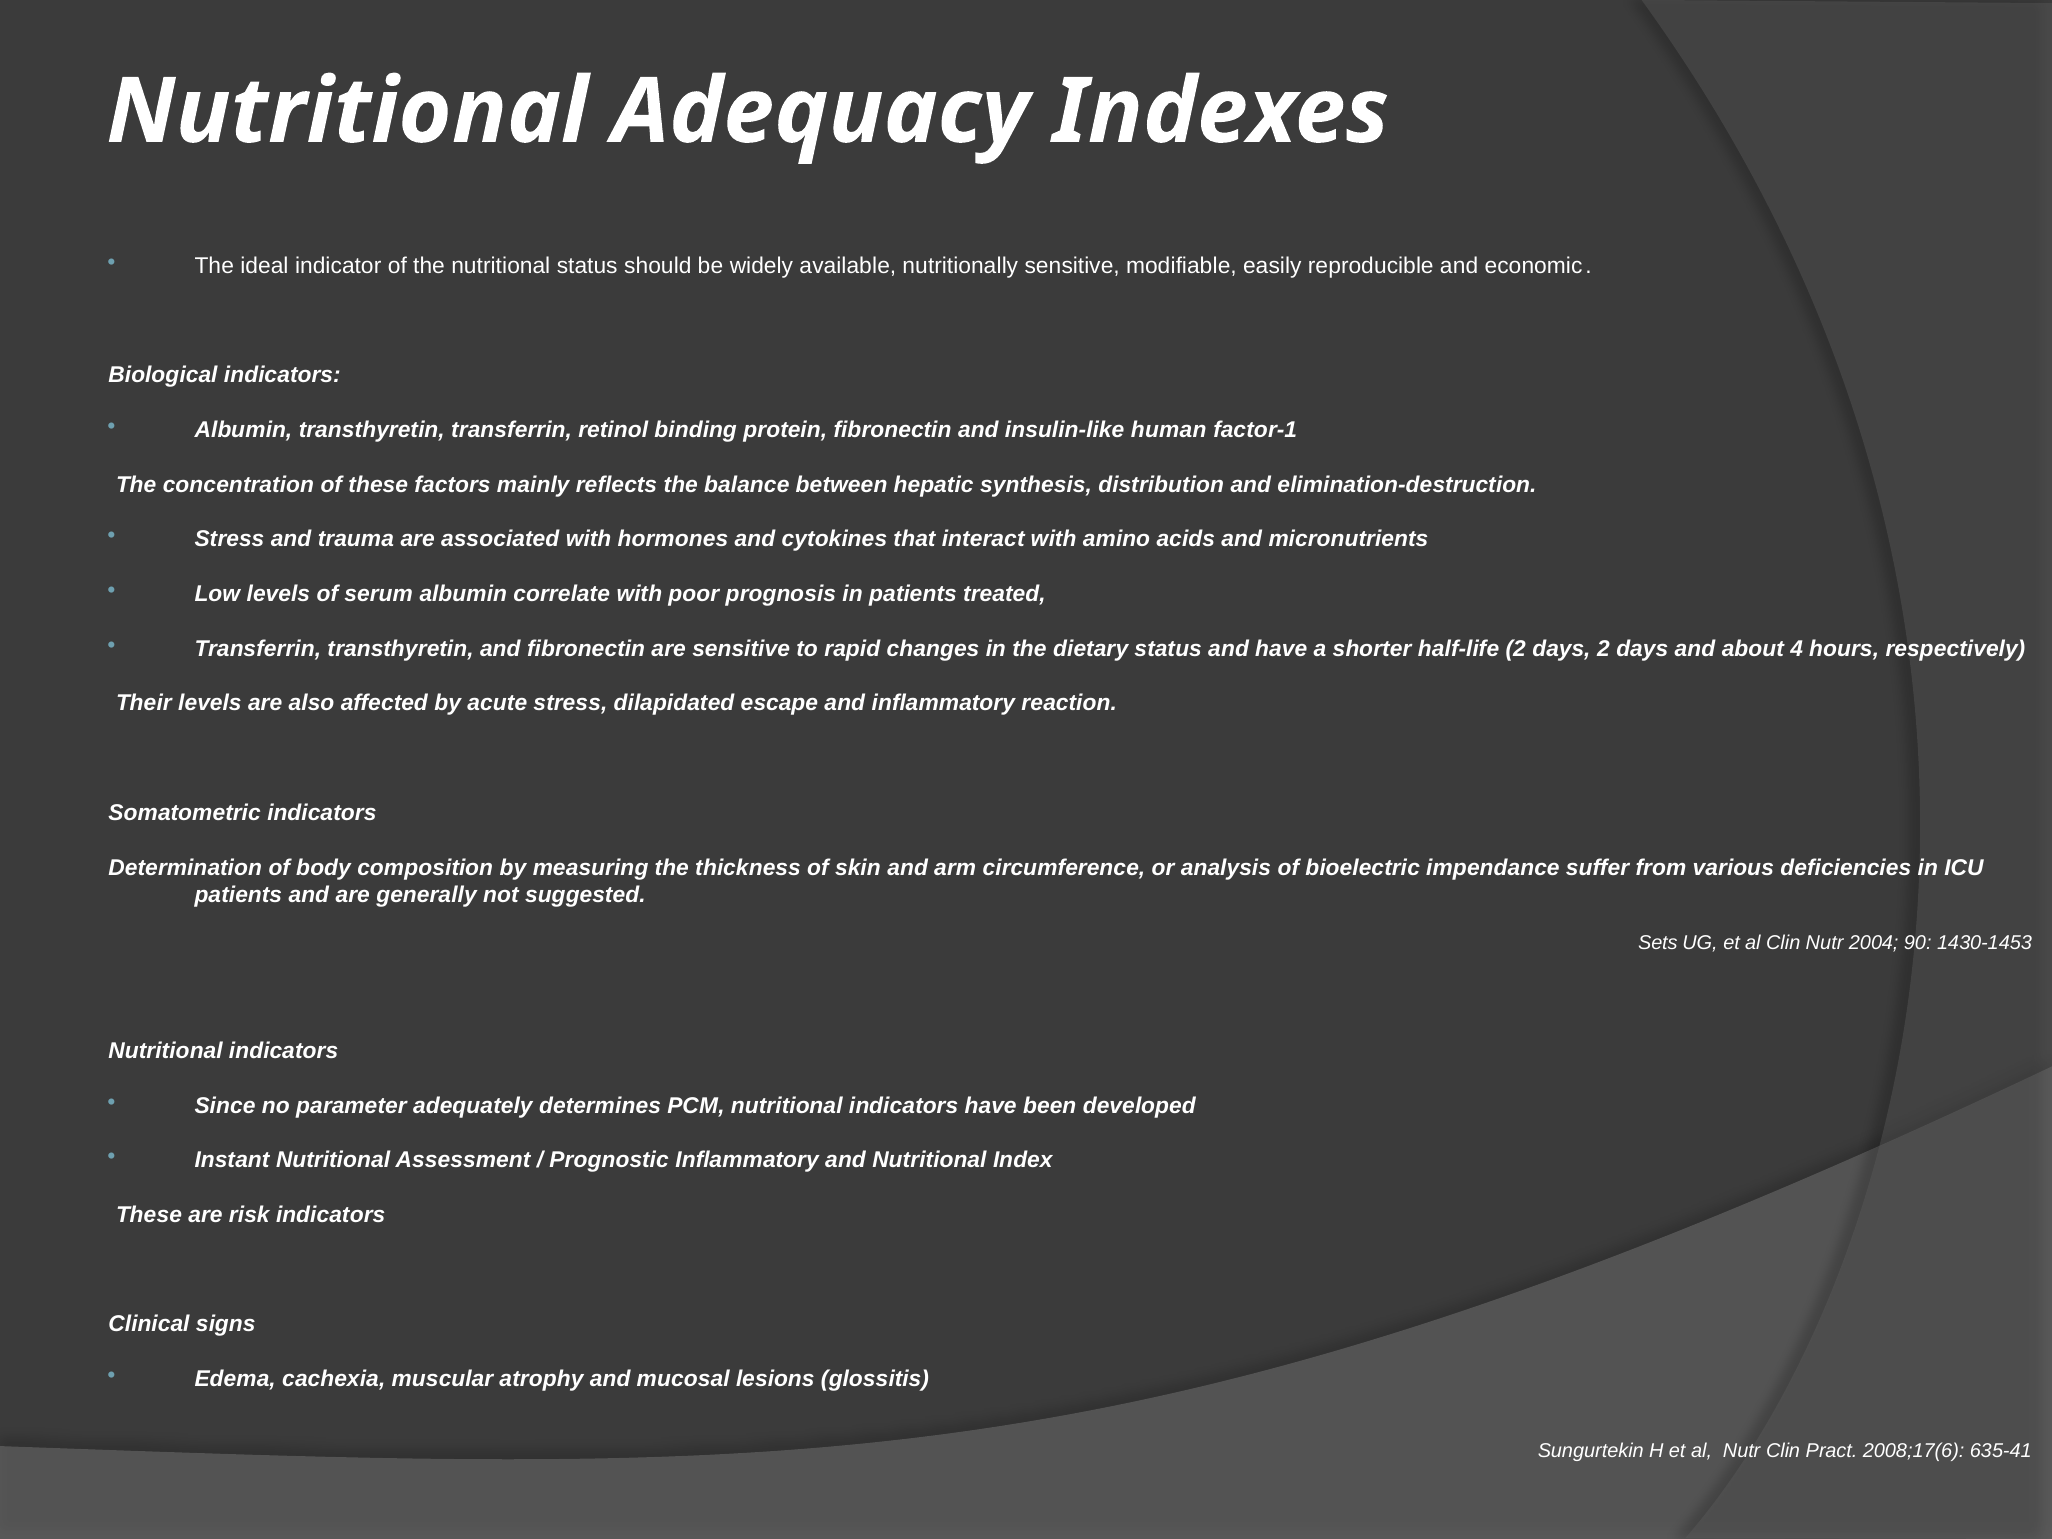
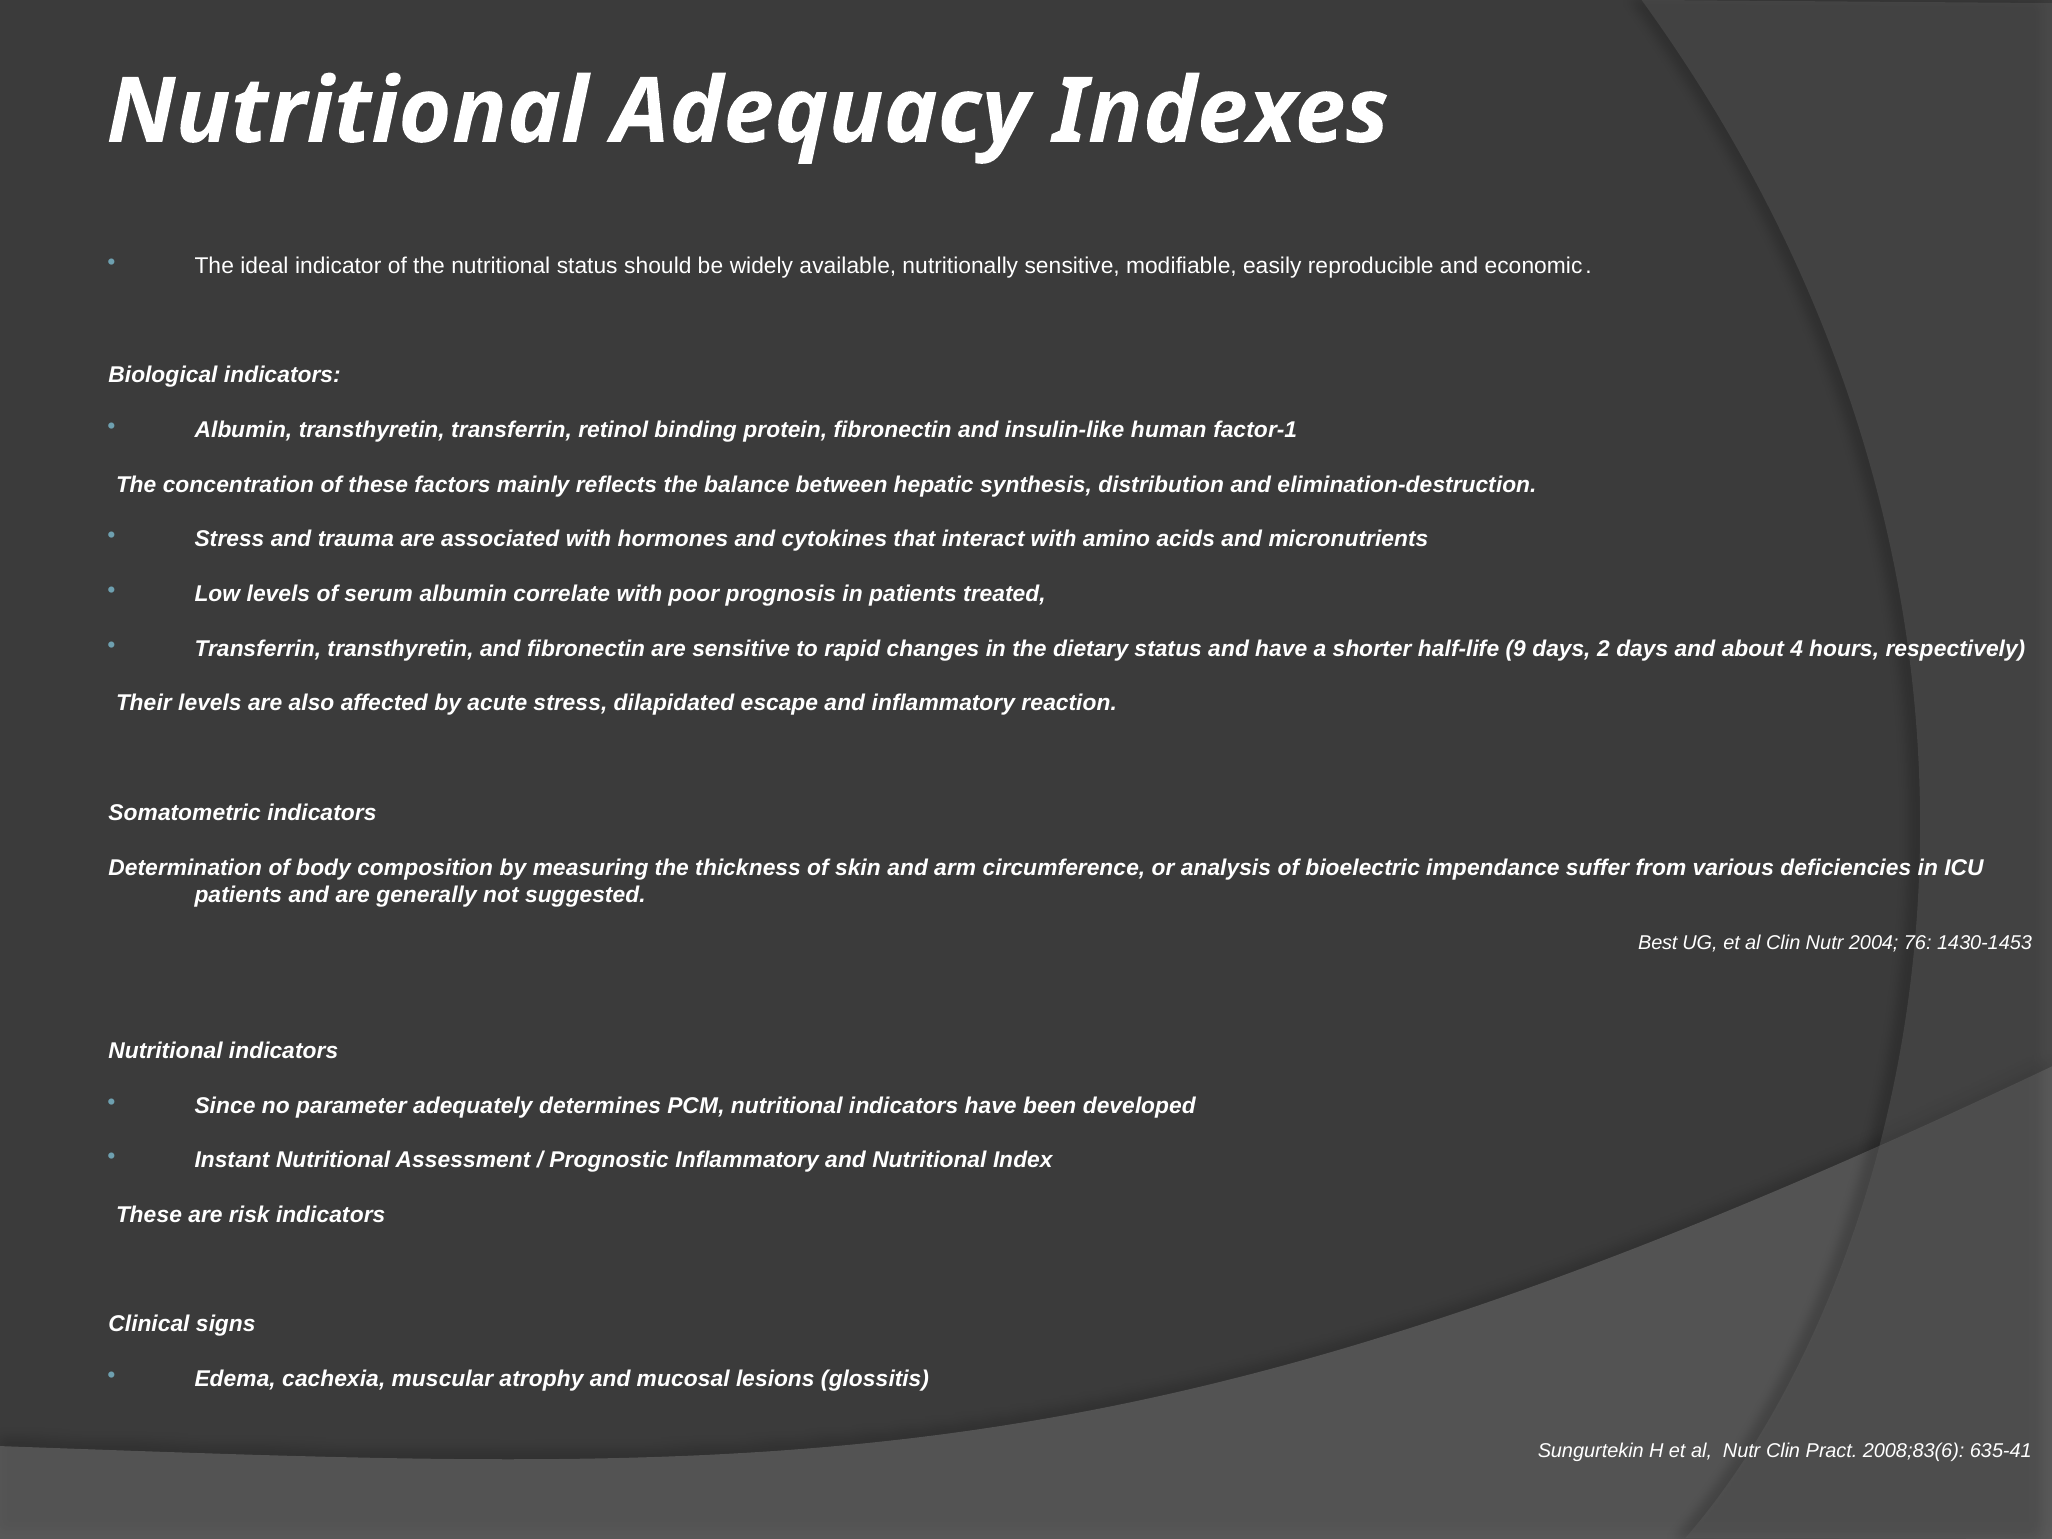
half-life 2: 2 -> 9 (1516, 649)
Sets: Sets -> Best (1658, 943)
90: 90 -> 76 (1918, 943)
2008;17(6: 2008;17(6 -> 2008;83(6 (1914, 1451)
